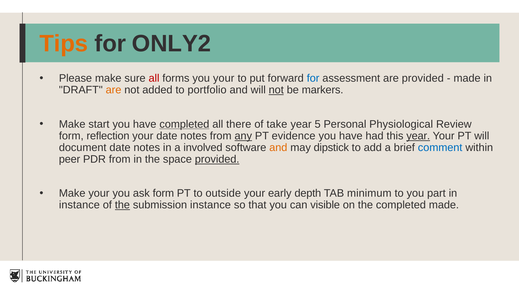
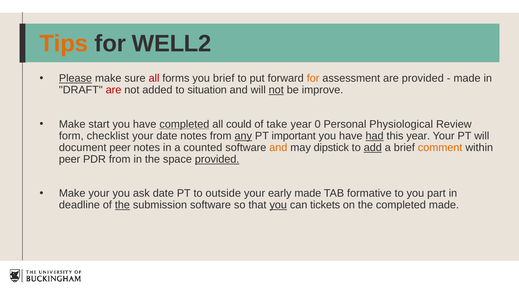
ONLY2: ONLY2 -> WELL2 (172, 44)
Please underline: none -> present (75, 78)
you your: your -> brief (224, 78)
for colour: blue -> orange (313, 78)
are colour: orange -> red (114, 90)
portfolio: portfolio -> situation (207, 90)
markers: markers -> improve (323, 90)
there: there -> could (239, 124)
5: 5 -> 0 (318, 124)
reflection: reflection -> checklist (108, 136)
evidence: evidence -> important (294, 136)
had underline: none -> present (375, 136)
year underline: present -> none (418, 136)
document date: date -> peer (120, 148)
involved: involved -> counted (203, 148)
add underline: none -> present (373, 148)
comment colour: blue -> orange (440, 148)
ask form: form -> date (163, 193)
early depth: depth -> made (308, 193)
minimum: minimum -> formative (369, 193)
instance: instance -> deadline (79, 205)
submission instance: instance -> software (211, 205)
you underline: none -> present (278, 205)
visible: visible -> tickets (325, 205)
